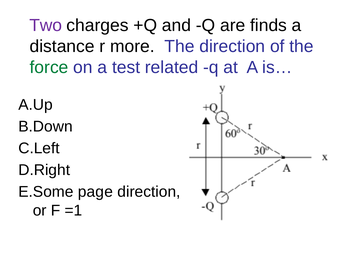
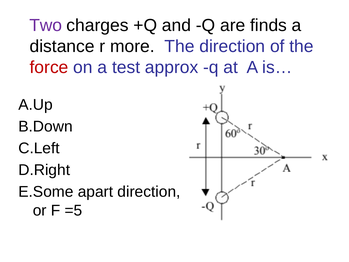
force colour: green -> red (49, 67)
related: related -> approx (172, 67)
page: page -> apart (95, 192)
=1: =1 -> =5 (74, 210)
